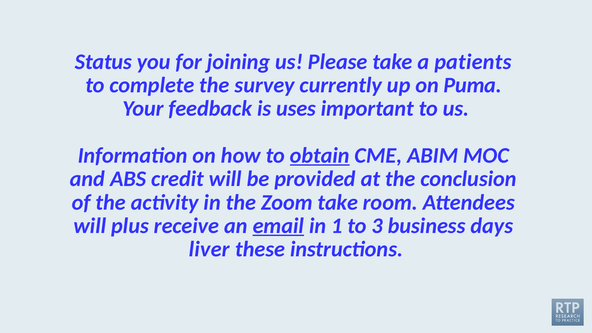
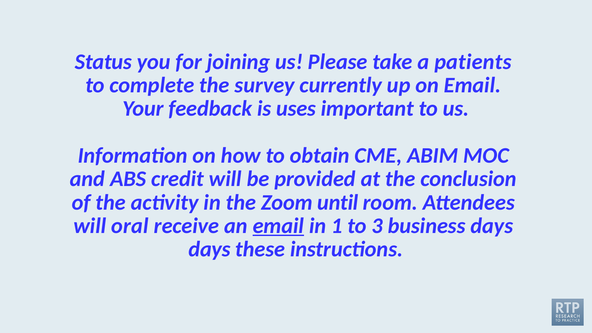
on Puma: Puma -> Email (473, 85)
obtain underline: present -> none (320, 155)
Zoom take: take -> until (338, 202)
plus: plus -> oral (130, 226)
liver: liver -> days (210, 249)
